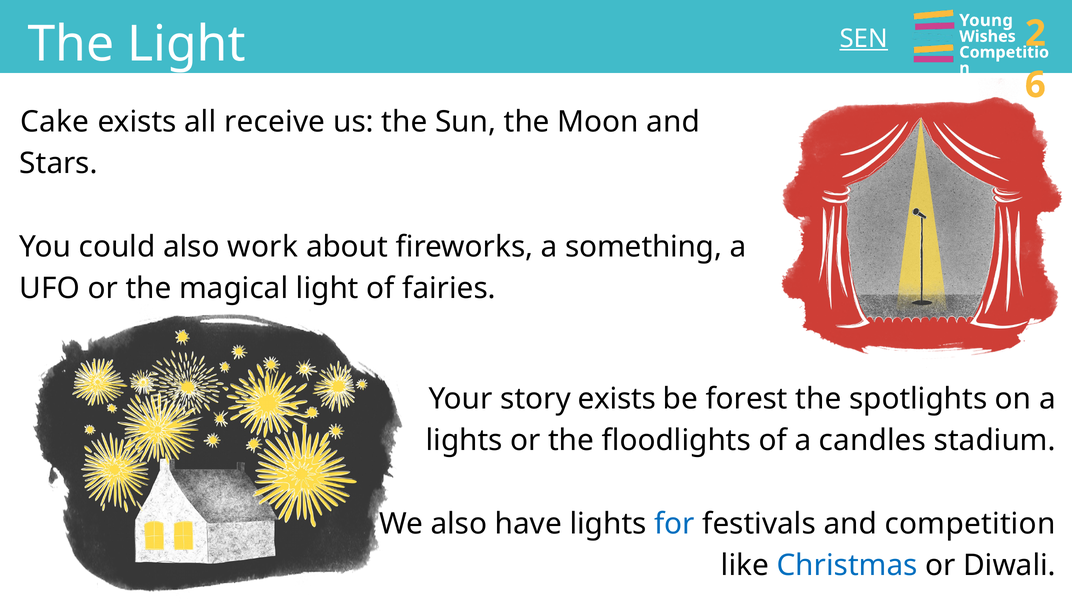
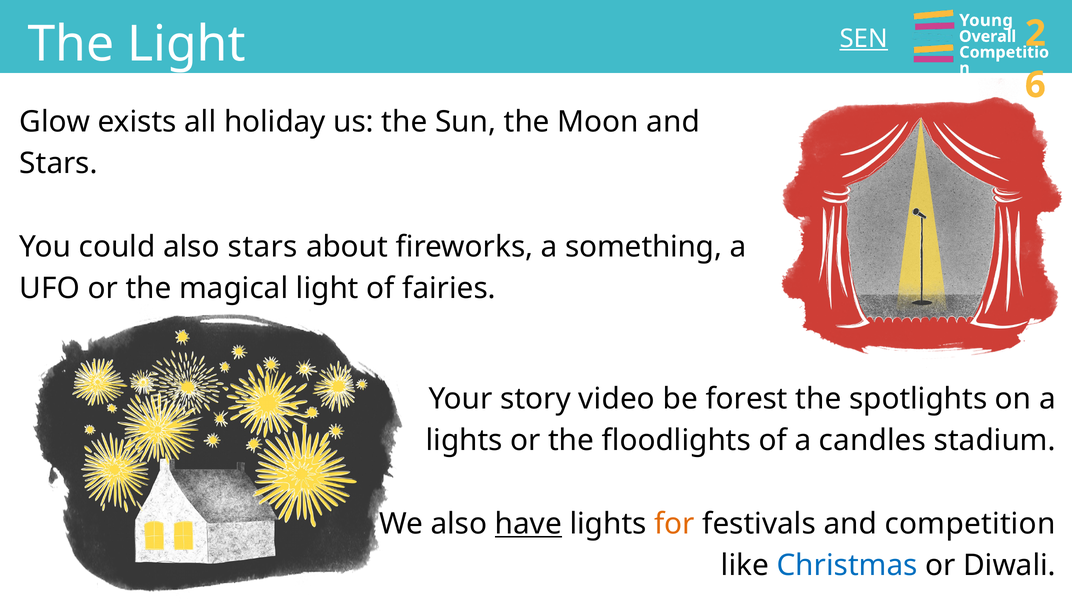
Wishes: Wishes -> Overall (988, 36)
Cake: Cake -> Glow (55, 122)
receive: receive -> holiday (275, 122)
also work: work -> stars (263, 247)
story exists: exists -> video (617, 399)
have underline: none -> present (528, 524)
for colour: blue -> orange (675, 524)
